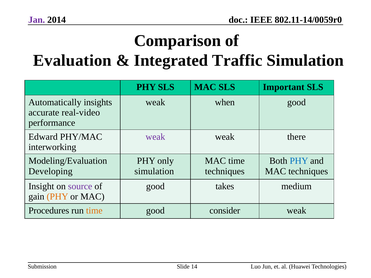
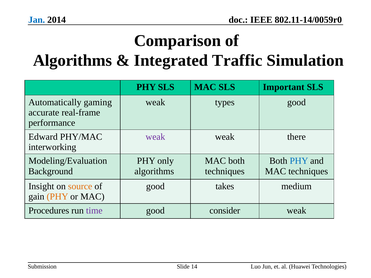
Jan colour: purple -> blue (37, 20)
Evaluation: Evaluation -> Algorithms (73, 61)
insights: insights -> gaming (98, 102)
when: when -> types (225, 102)
real-video: real-video -> real-frame (81, 113)
MAC time: time -> both (236, 161)
Developing: Developing -> Background (51, 171)
simulation: simulation -> algorithms (154, 171)
source colour: purple -> orange (80, 186)
time colour: orange -> purple (94, 211)
